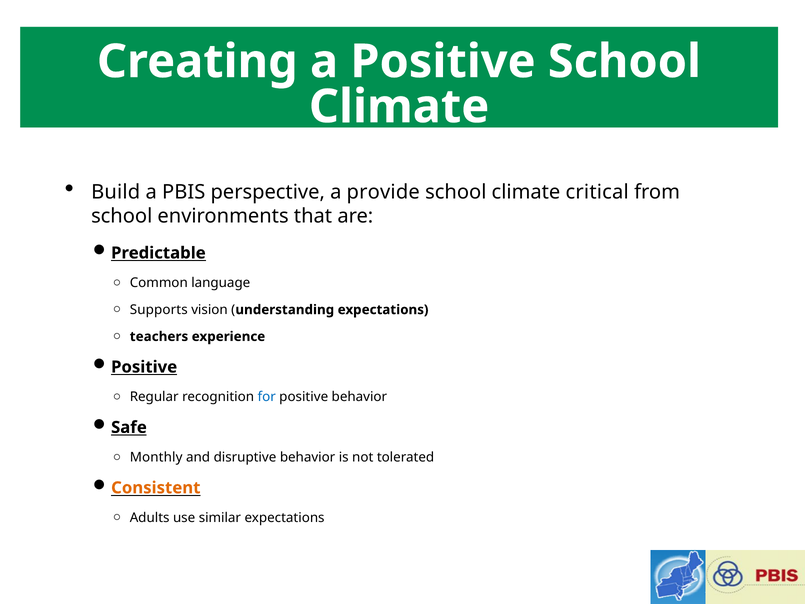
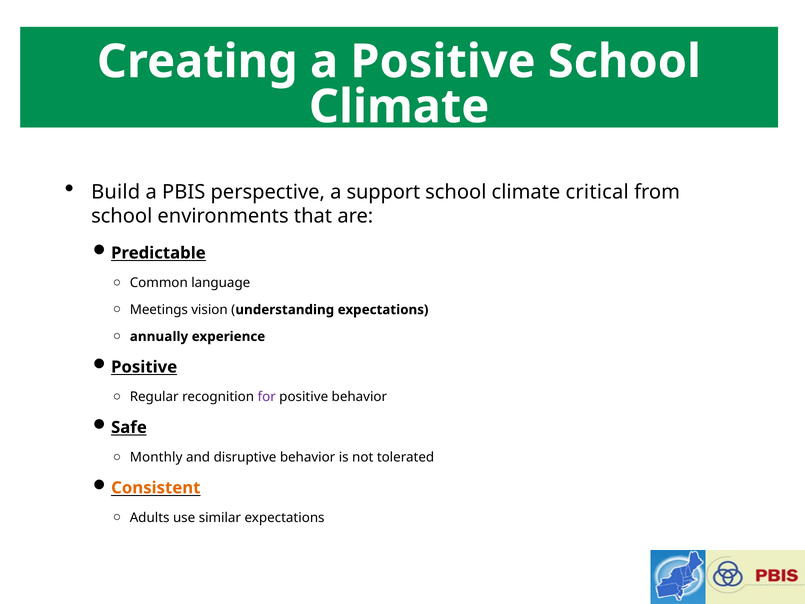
provide: provide -> support (383, 192)
Supports: Supports -> Meetings (159, 310)
teachers: teachers -> annually (159, 336)
for colour: blue -> purple (267, 397)
